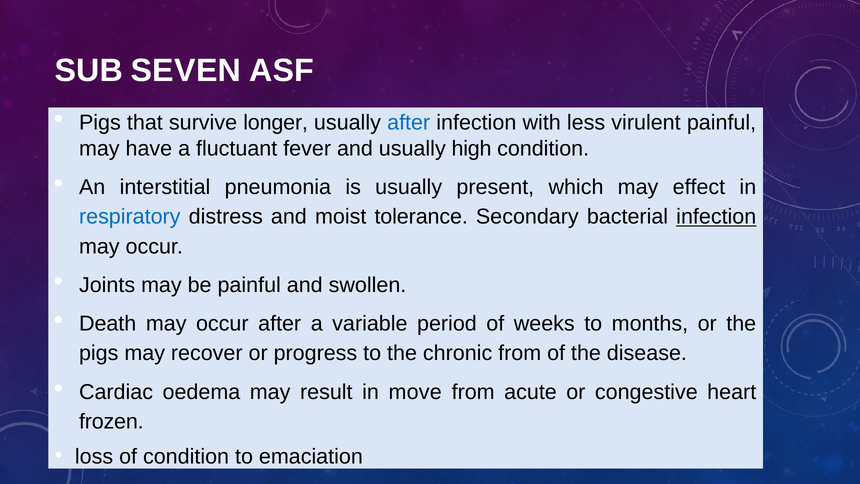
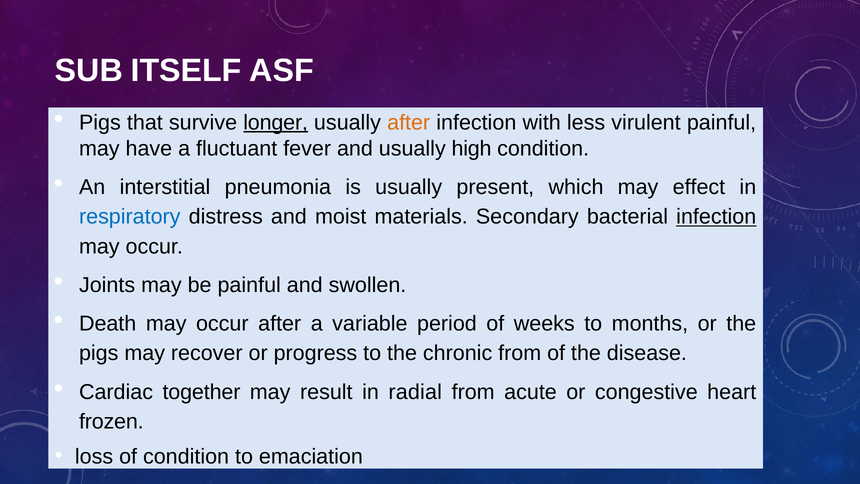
SEVEN: SEVEN -> ITSELF (186, 71)
longer underline: none -> present (276, 123)
after colour: blue -> orange (409, 123)
tolerance: tolerance -> materials (421, 217)
oedema: oedema -> together (201, 392)
move: move -> radial (415, 392)
